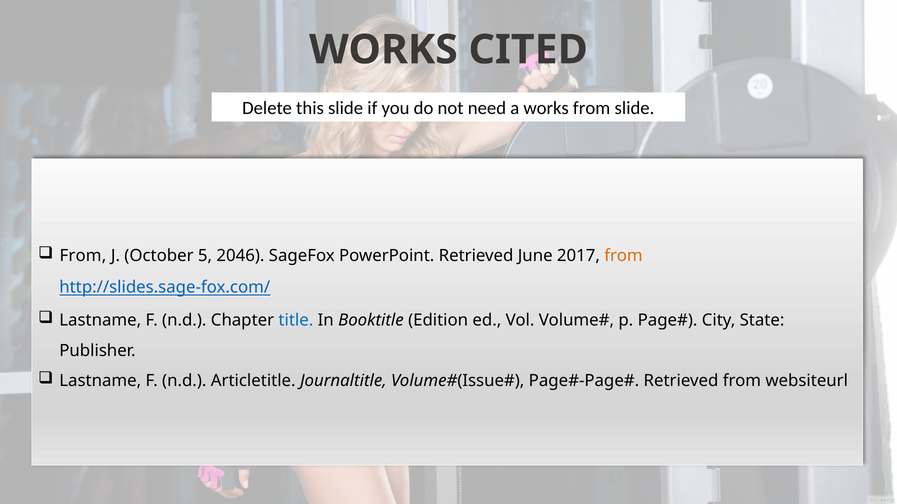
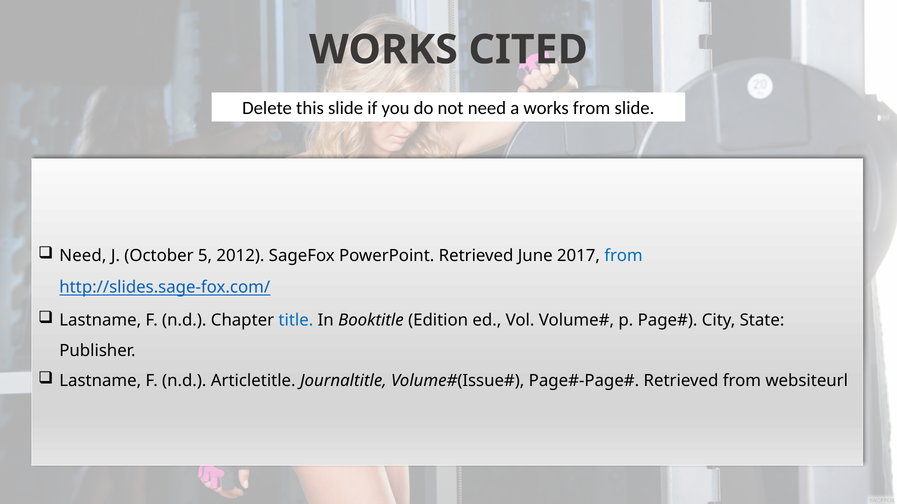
From: From -> Need (83, 256)
2046: 2046 -> 2012 (240, 256)
from colour: orange -> blue (623, 256)
